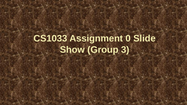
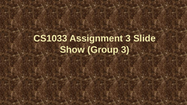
Assignment 0: 0 -> 3 (128, 39)
